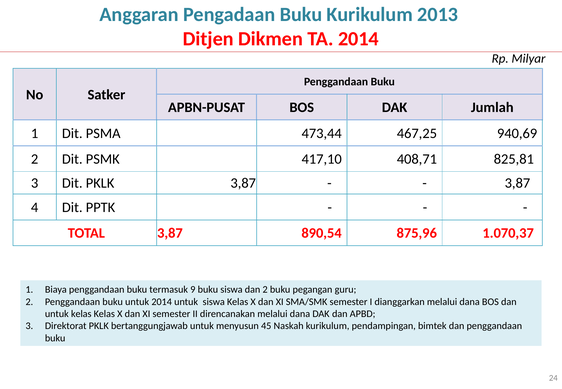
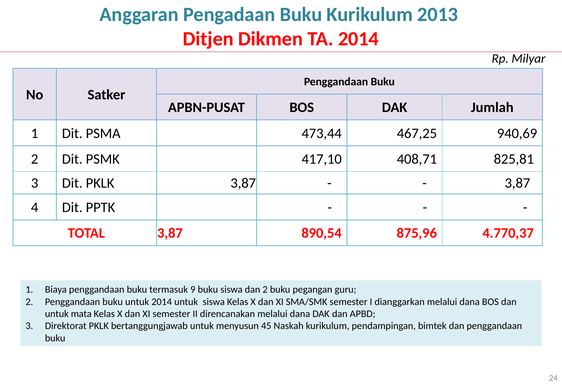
1.070,37: 1.070,37 -> 4.770,37 (508, 233)
untuk kelas: kelas -> mata (81, 314)
